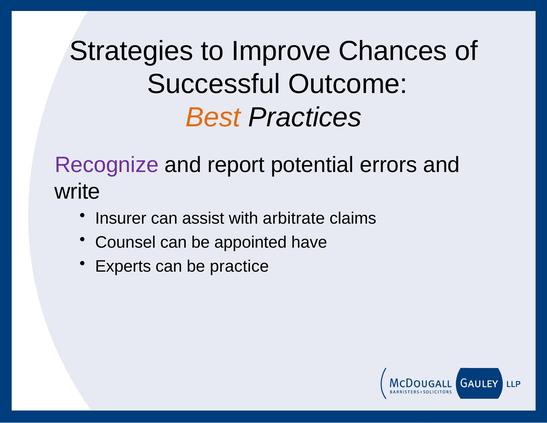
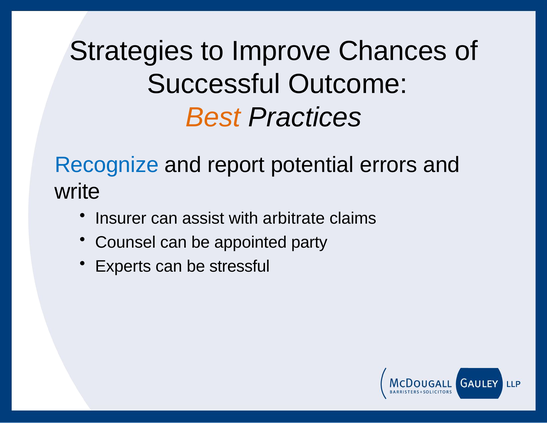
Recognize colour: purple -> blue (107, 165)
have: have -> party (309, 242)
practice: practice -> stressful (240, 266)
